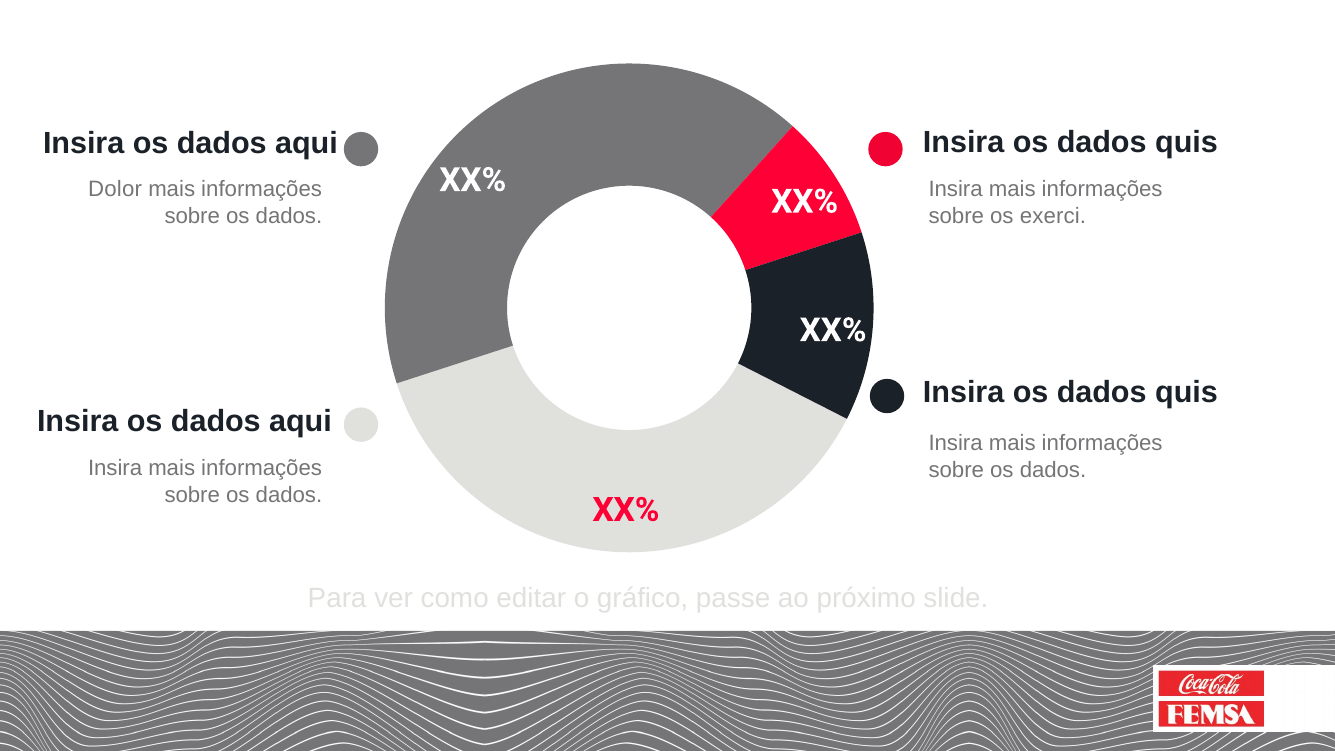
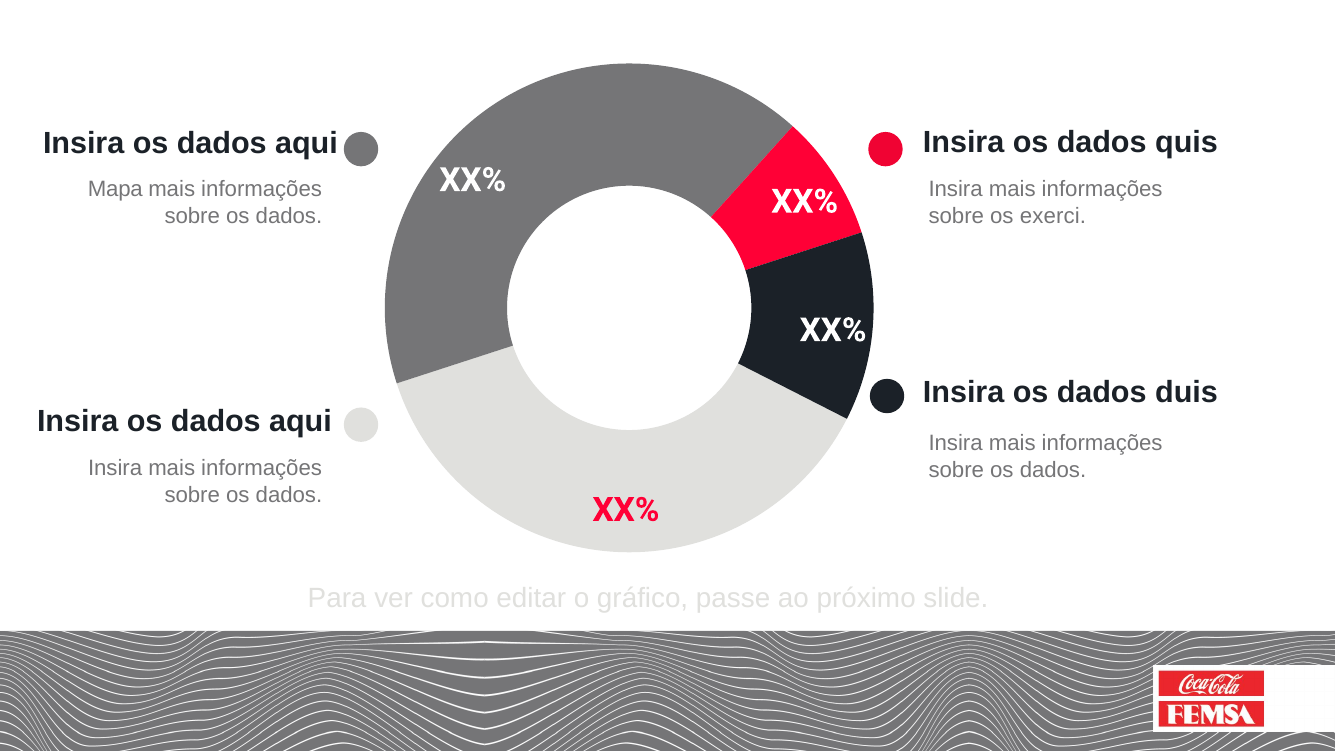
Dolor: Dolor -> Mapa (115, 189)
quis: quis -> duis (1186, 393)
